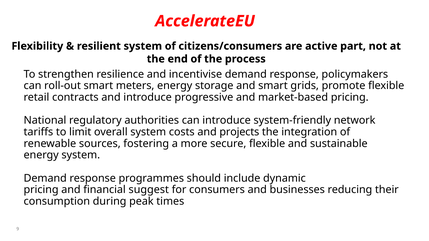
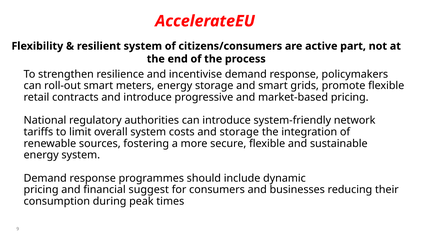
and projects: projects -> storage (239, 132)
